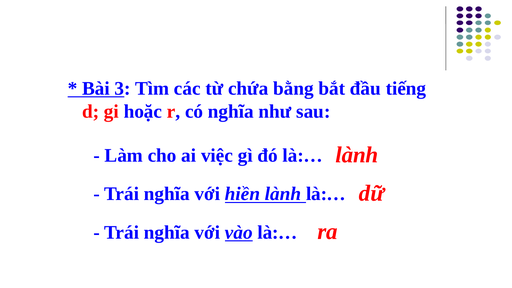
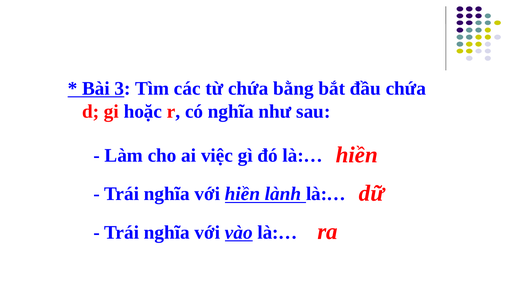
đầu tiếng: tiếng -> chứa (406, 88)
lành: lành -> hiền (357, 155)
